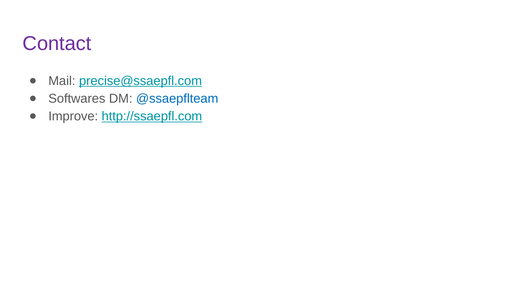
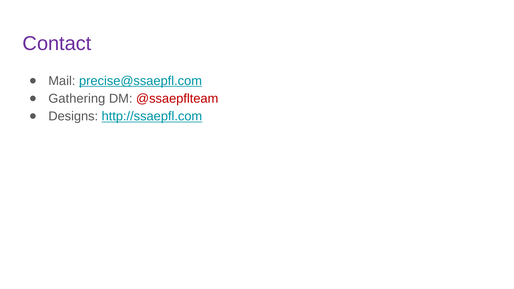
Softwares: Softwares -> Gathering (77, 99)
@ssaepflteam colour: blue -> red (177, 99)
Improve: Improve -> Designs (73, 116)
